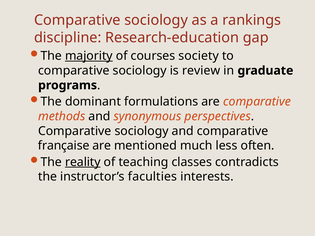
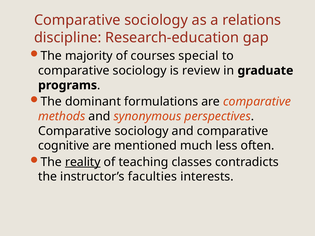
rankings: rankings -> relations (252, 20)
majority underline: present -> none (89, 56)
society: society -> special (199, 56)
française: française -> cognitive (64, 146)
